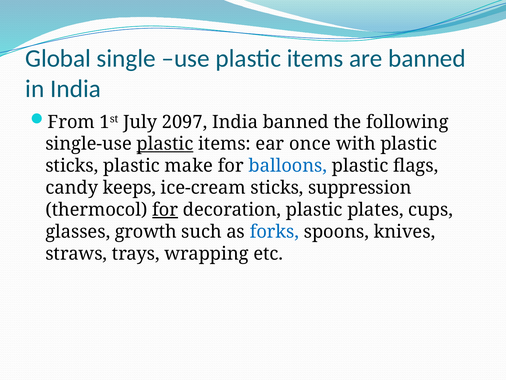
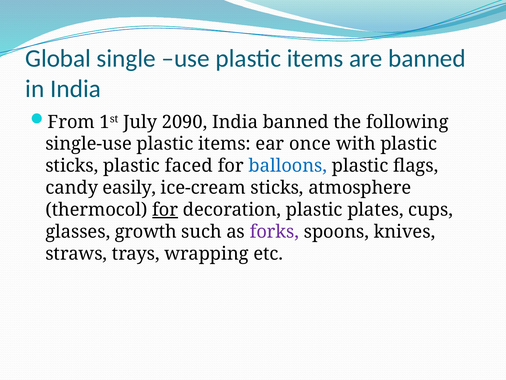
2097: 2097 -> 2090 (185, 122)
plastic underline: present -> none (165, 144)
make: make -> faced (189, 166)
keeps: keeps -> easily (129, 188)
suppression: suppression -> atmosphere (360, 188)
forks colour: blue -> purple (274, 231)
